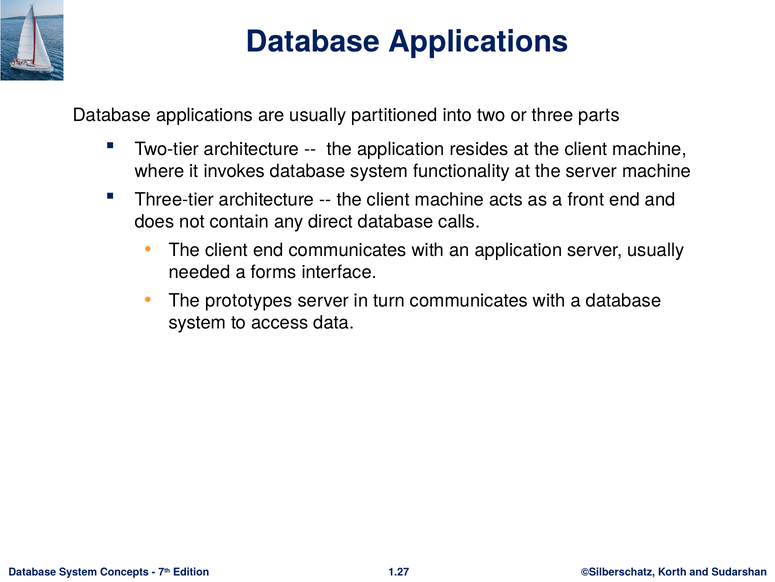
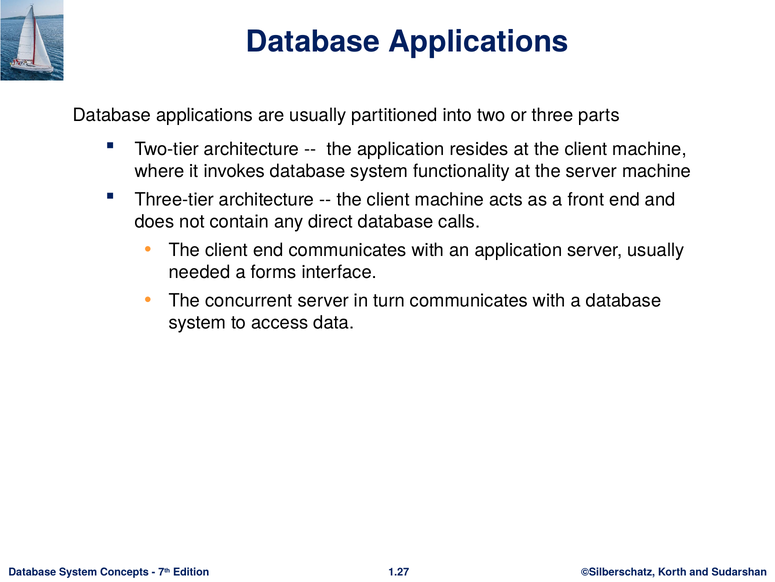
prototypes: prototypes -> concurrent (249, 300)
